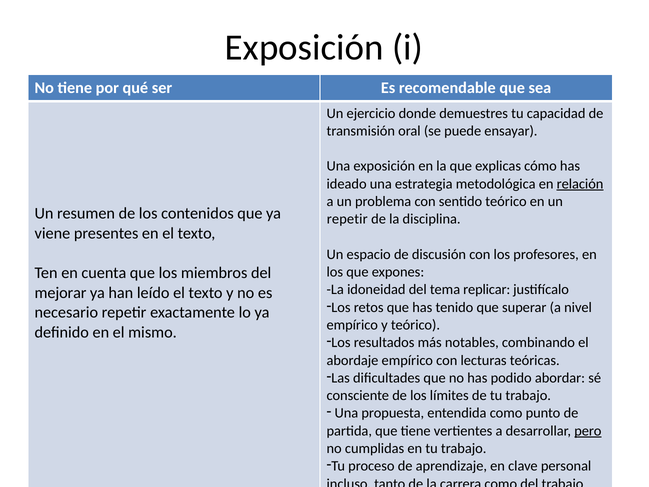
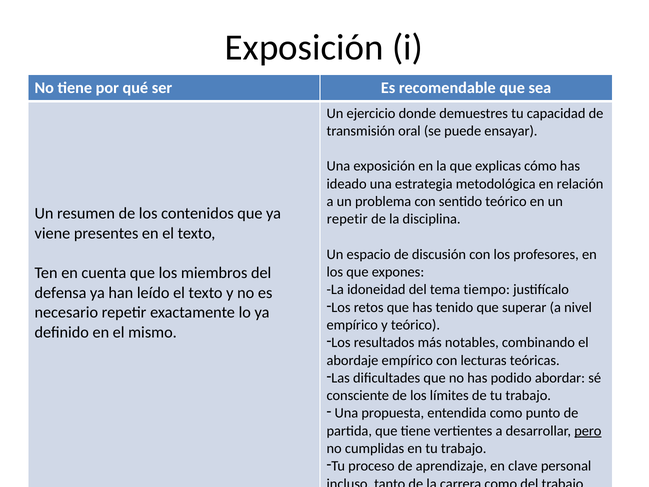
relación underline: present -> none (580, 184)
replicar: replicar -> tiempo (487, 290)
mejorar: mejorar -> defensa (60, 293)
